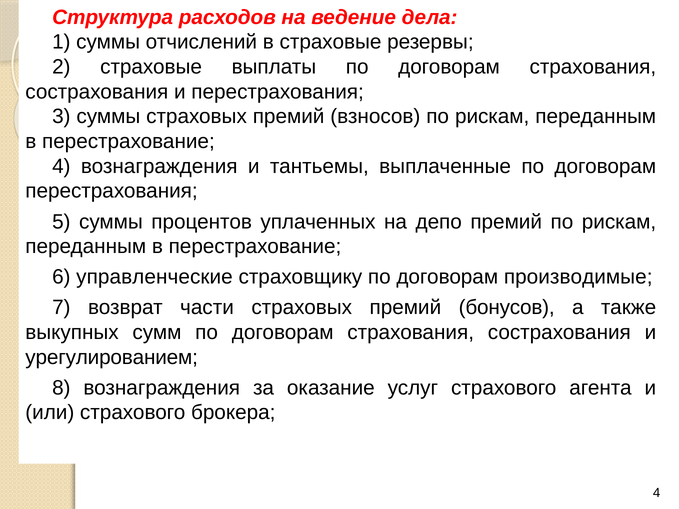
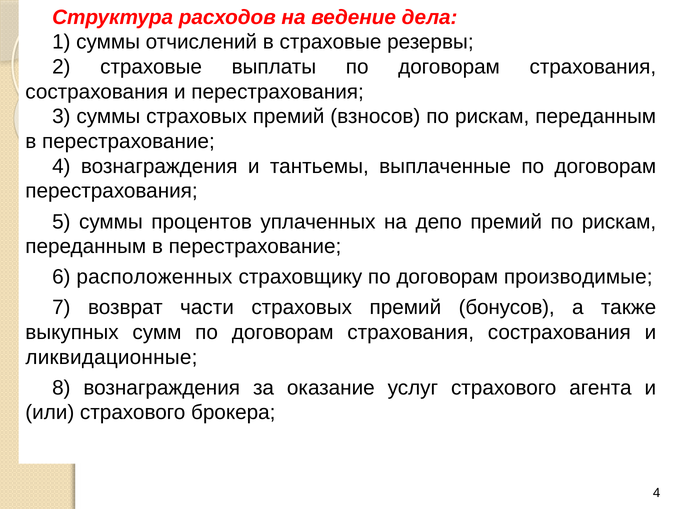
управленческие: управленческие -> расположенных (154, 277)
урегулированием: урегулированием -> ликвидационные (111, 357)
